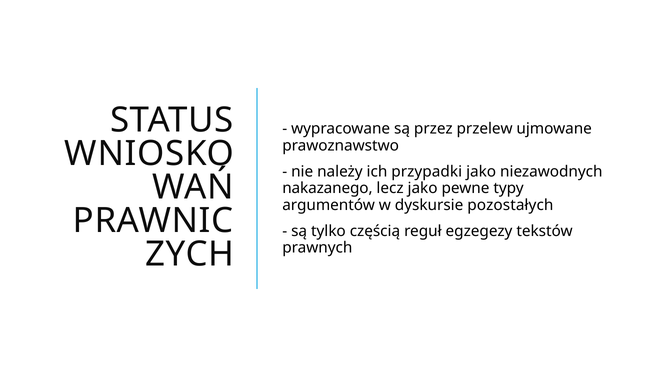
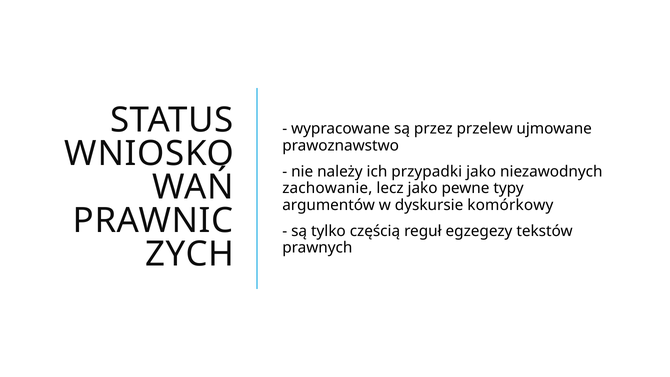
nakazanego: nakazanego -> zachowanie (327, 188)
pozostałych: pozostałych -> komórkowy (510, 205)
